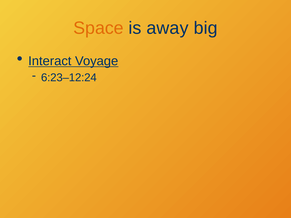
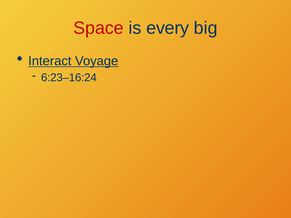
Space colour: orange -> red (98, 28)
away: away -> every (168, 28)
6:23–12:24: 6:23–12:24 -> 6:23–16:24 (69, 78)
